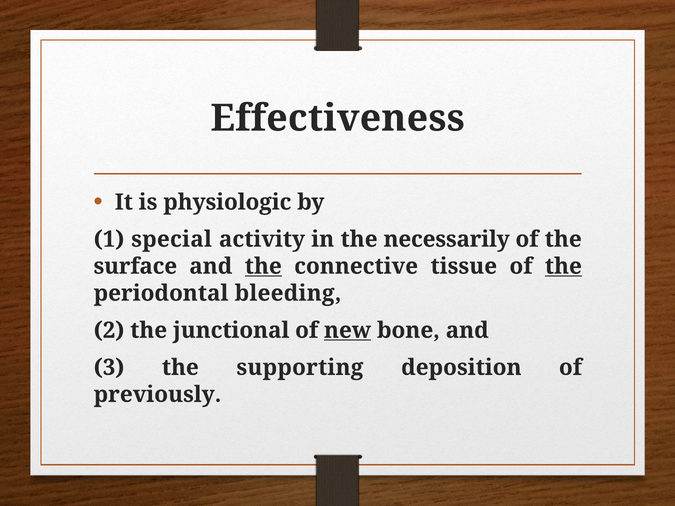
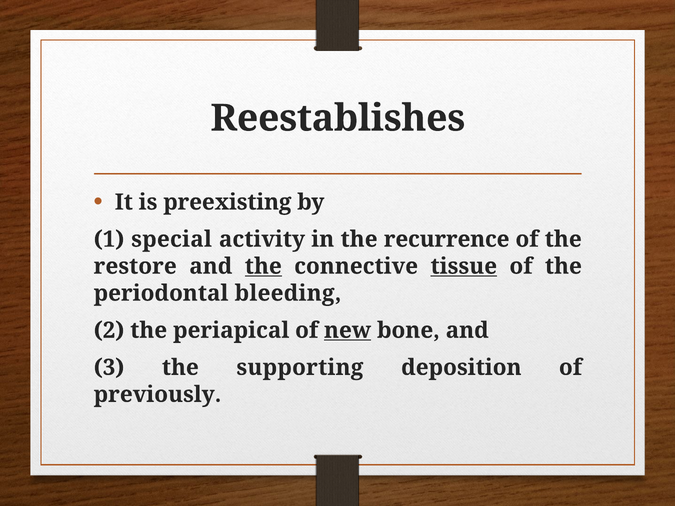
Effectiveness: Effectiveness -> Reestablishes (338, 118)
physiologic: physiologic -> preexisting (227, 202)
necessarily: necessarily -> recurrence (447, 239)
surface: surface -> restore (135, 266)
tissue underline: none -> present (464, 266)
the underline: present -> none (563, 266)
junctional: junctional -> periapical (231, 331)
